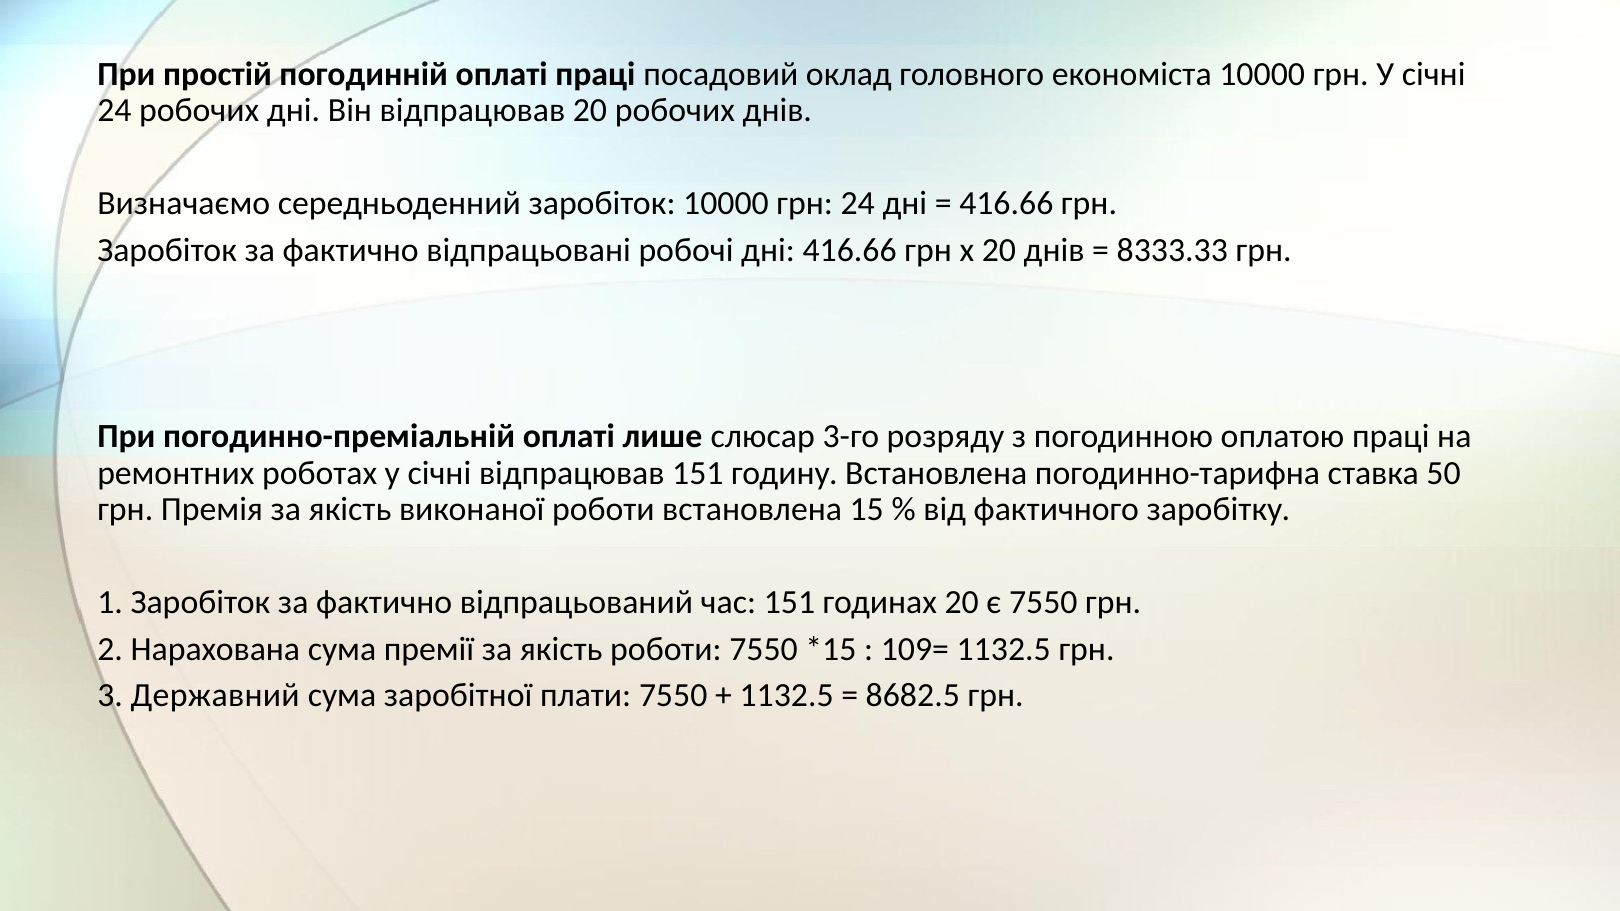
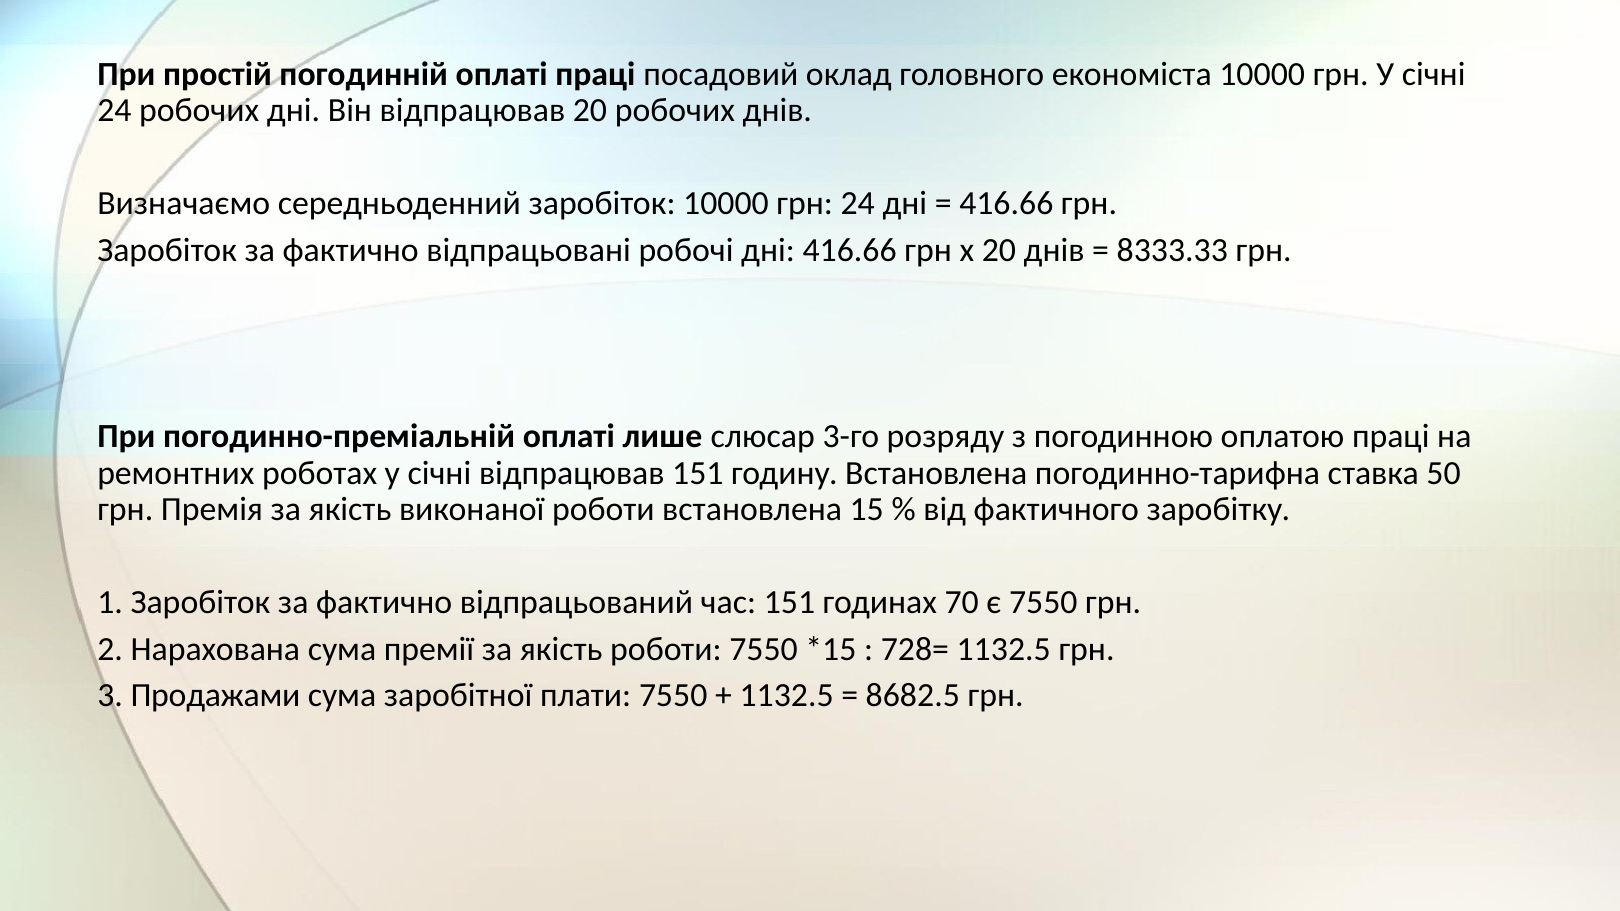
годинах 20: 20 -> 70 (962, 603)
109=: 109= -> 728= (915, 649)
Державний: Державний -> Продажами (215, 696)
